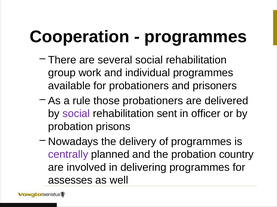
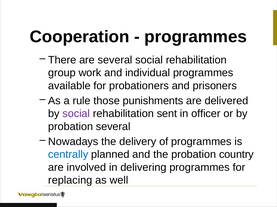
those probationers: probationers -> punishments (153, 101)
probation prisons: prisons -> several (113, 127)
centrally colour: purple -> blue (68, 155)
assesses: assesses -> replacing (70, 181)
